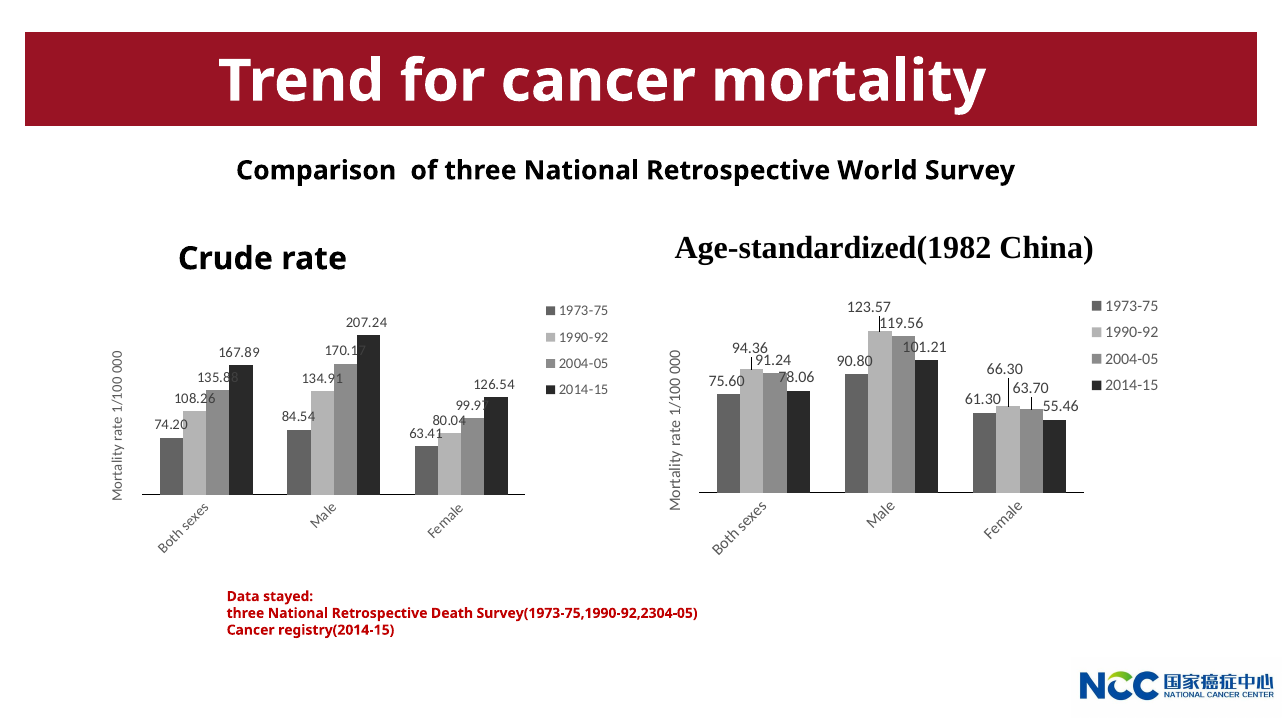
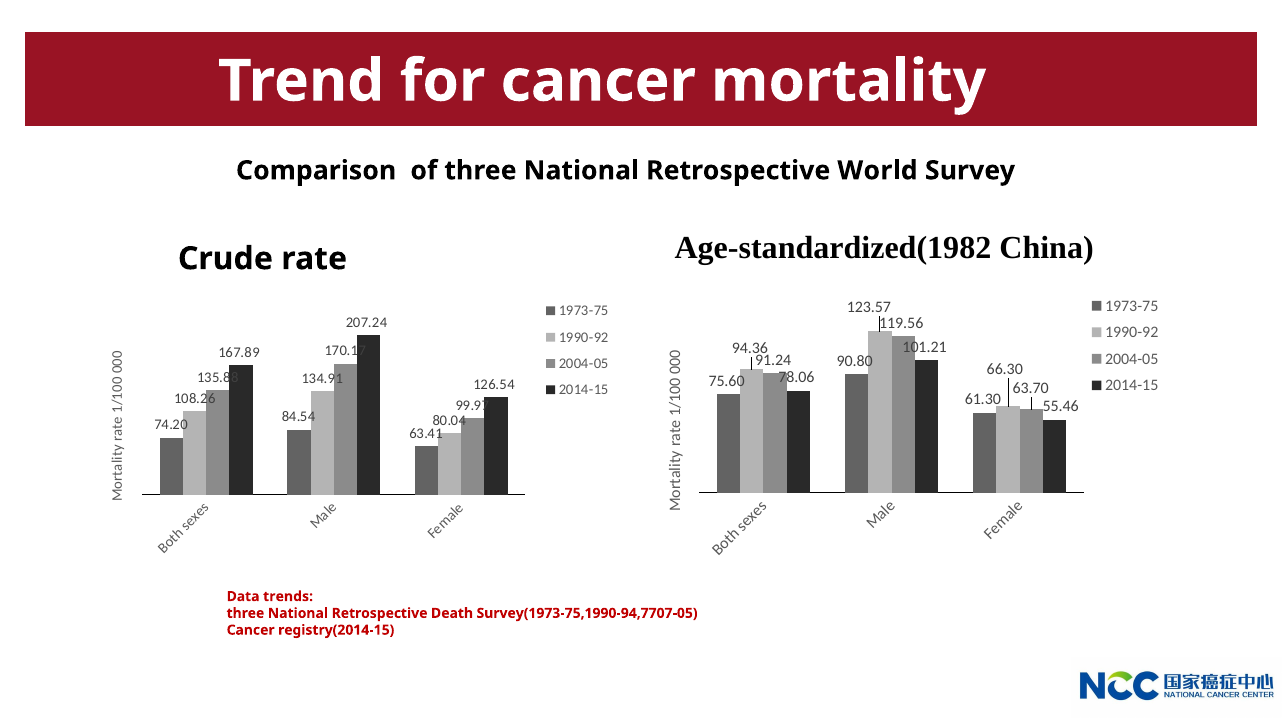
stayed: stayed -> trends (288, 597)
Survey(1973-75,1990-92,2304-05: Survey(1973-75,1990-92,2304-05 -> Survey(1973-75,1990-94,7707-05 (587, 613)
